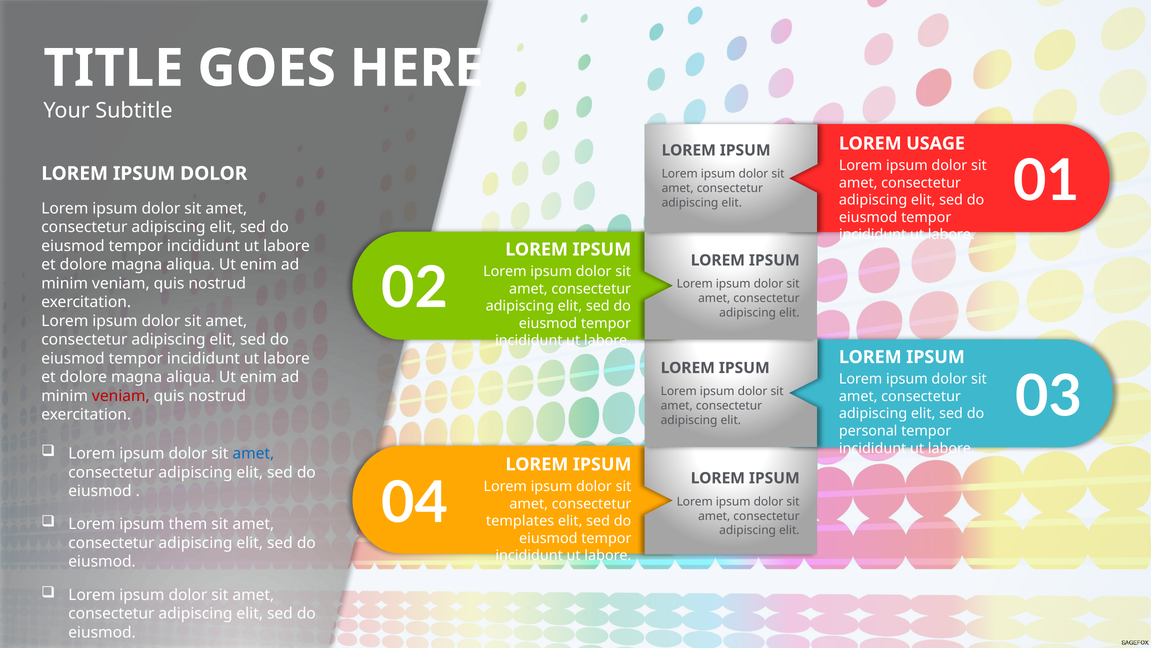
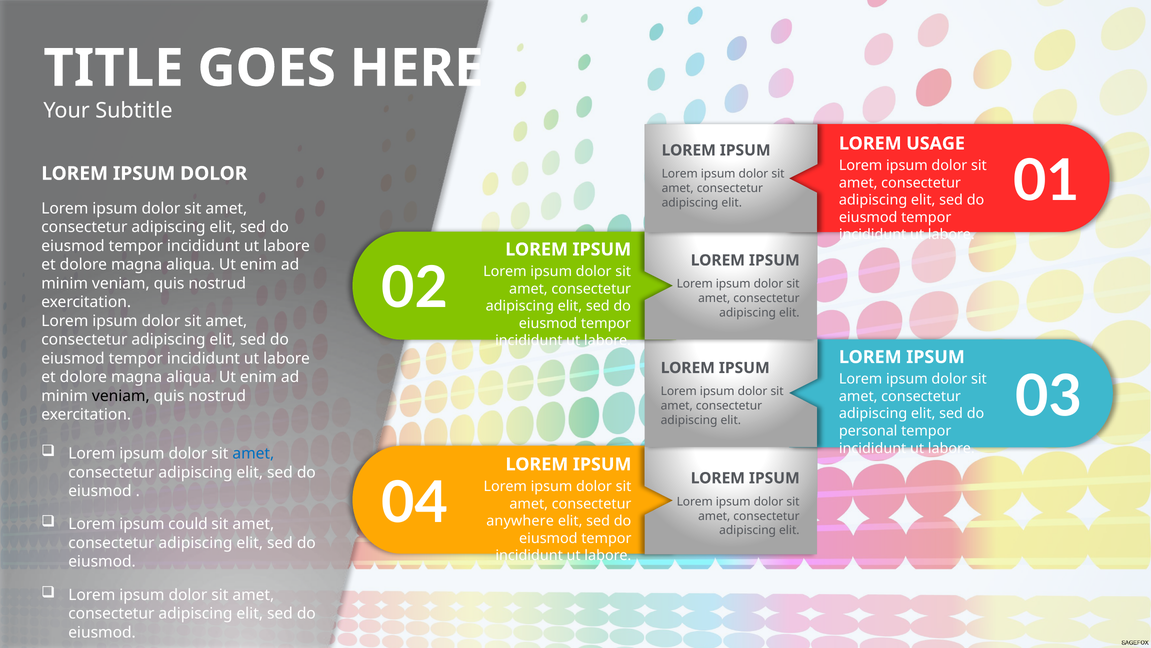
veniam colour: red -> black (121, 396)
them: them -> could (188, 524)
templates: templates -> anywhere (520, 521)
